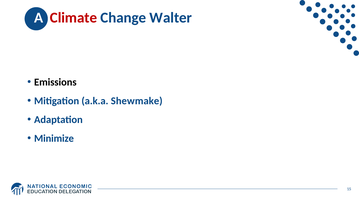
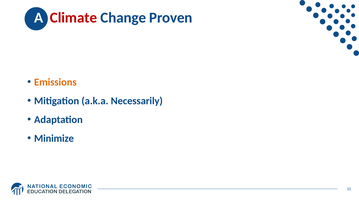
Walter: Walter -> Proven (171, 18)
Emissions colour: black -> orange (55, 82)
Shewmake: Shewmake -> Necessarily (137, 101)
